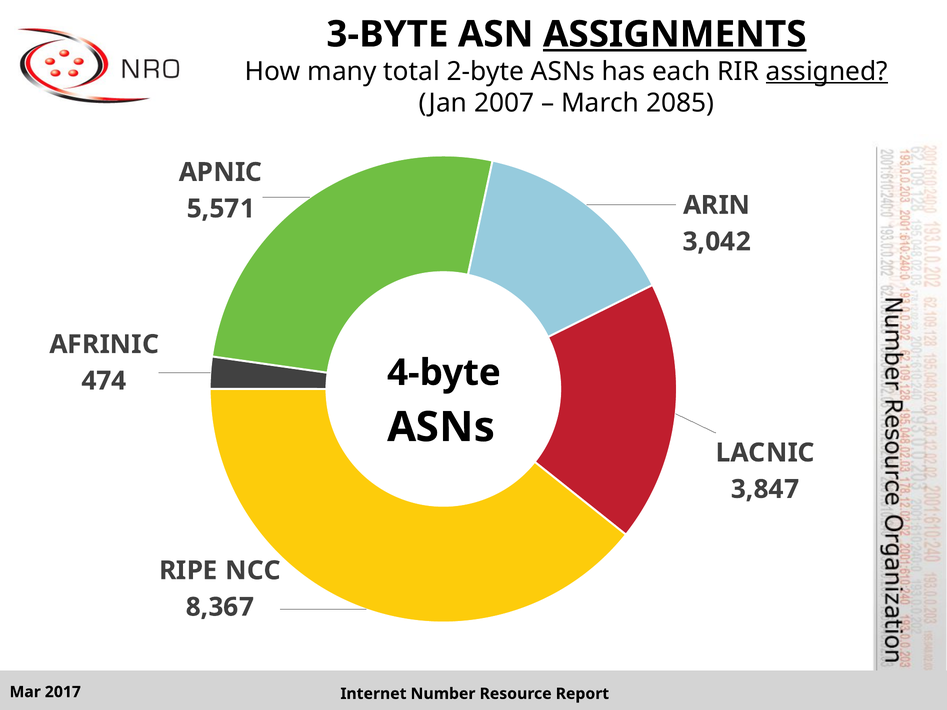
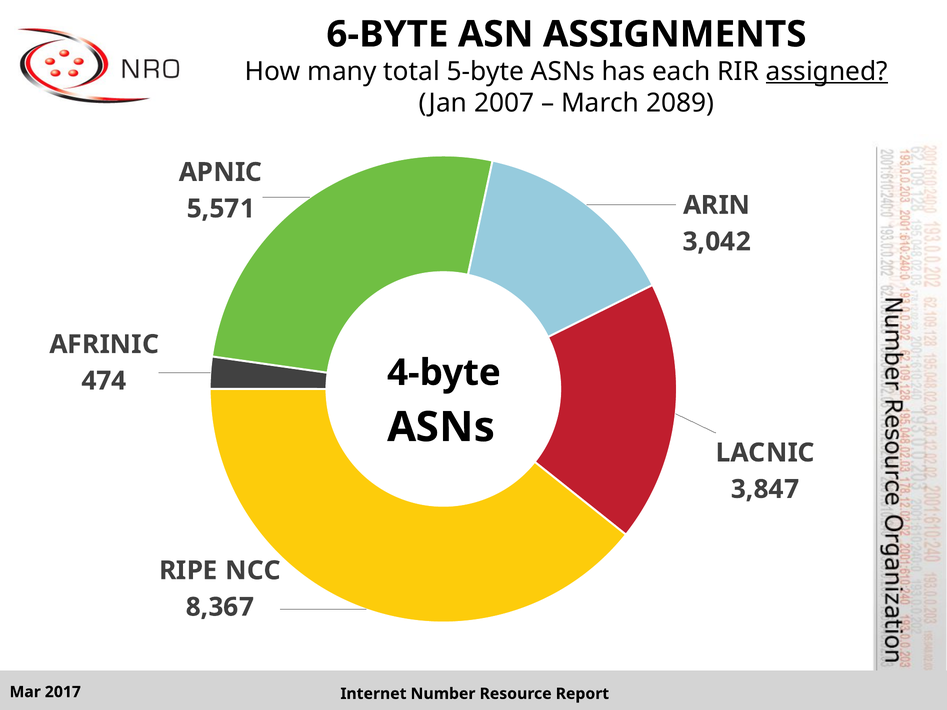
3-BYTE: 3-BYTE -> 6-BYTE (387, 34)
ASSIGNMENTS underline: present -> none (675, 34)
2-byte: 2-byte -> 5-byte (485, 72)
2085: 2085 -> 2089 (680, 103)
